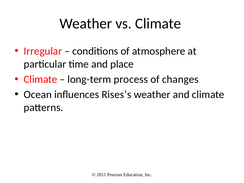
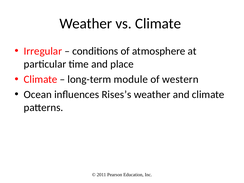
process: process -> module (131, 79)
changes: changes -> western (180, 79)
